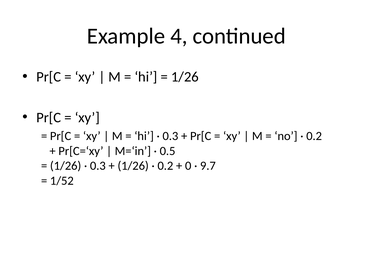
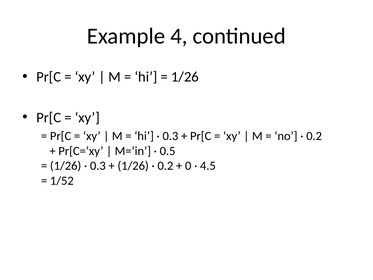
9.7: 9.7 -> 4.5 (208, 166)
